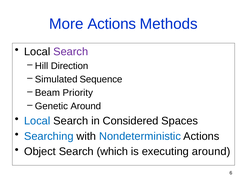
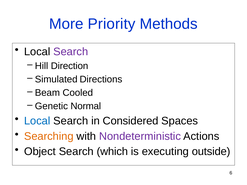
More Actions: Actions -> Priority (112, 24)
Sequence: Sequence -> Directions (101, 79)
Priority: Priority -> Cooled (78, 93)
Genetic Around: Around -> Normal (86, 106)
Searching colour: blue -> orange (49, 136)
Nondeterministic colour: blue -> purple (140, 136)
executing around: around -> outside (211, 152)
